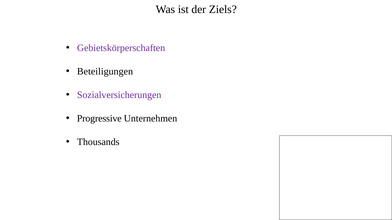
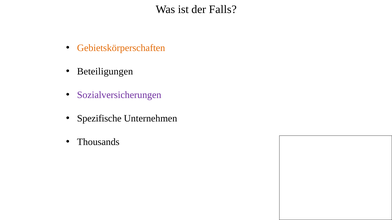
Ziels: Ziels -> Falls (223, 9)
Gebietskörperschaften colour: purple -> orange (121, 48)
Progressive: Progressive -> Spezifische (99, 119)
